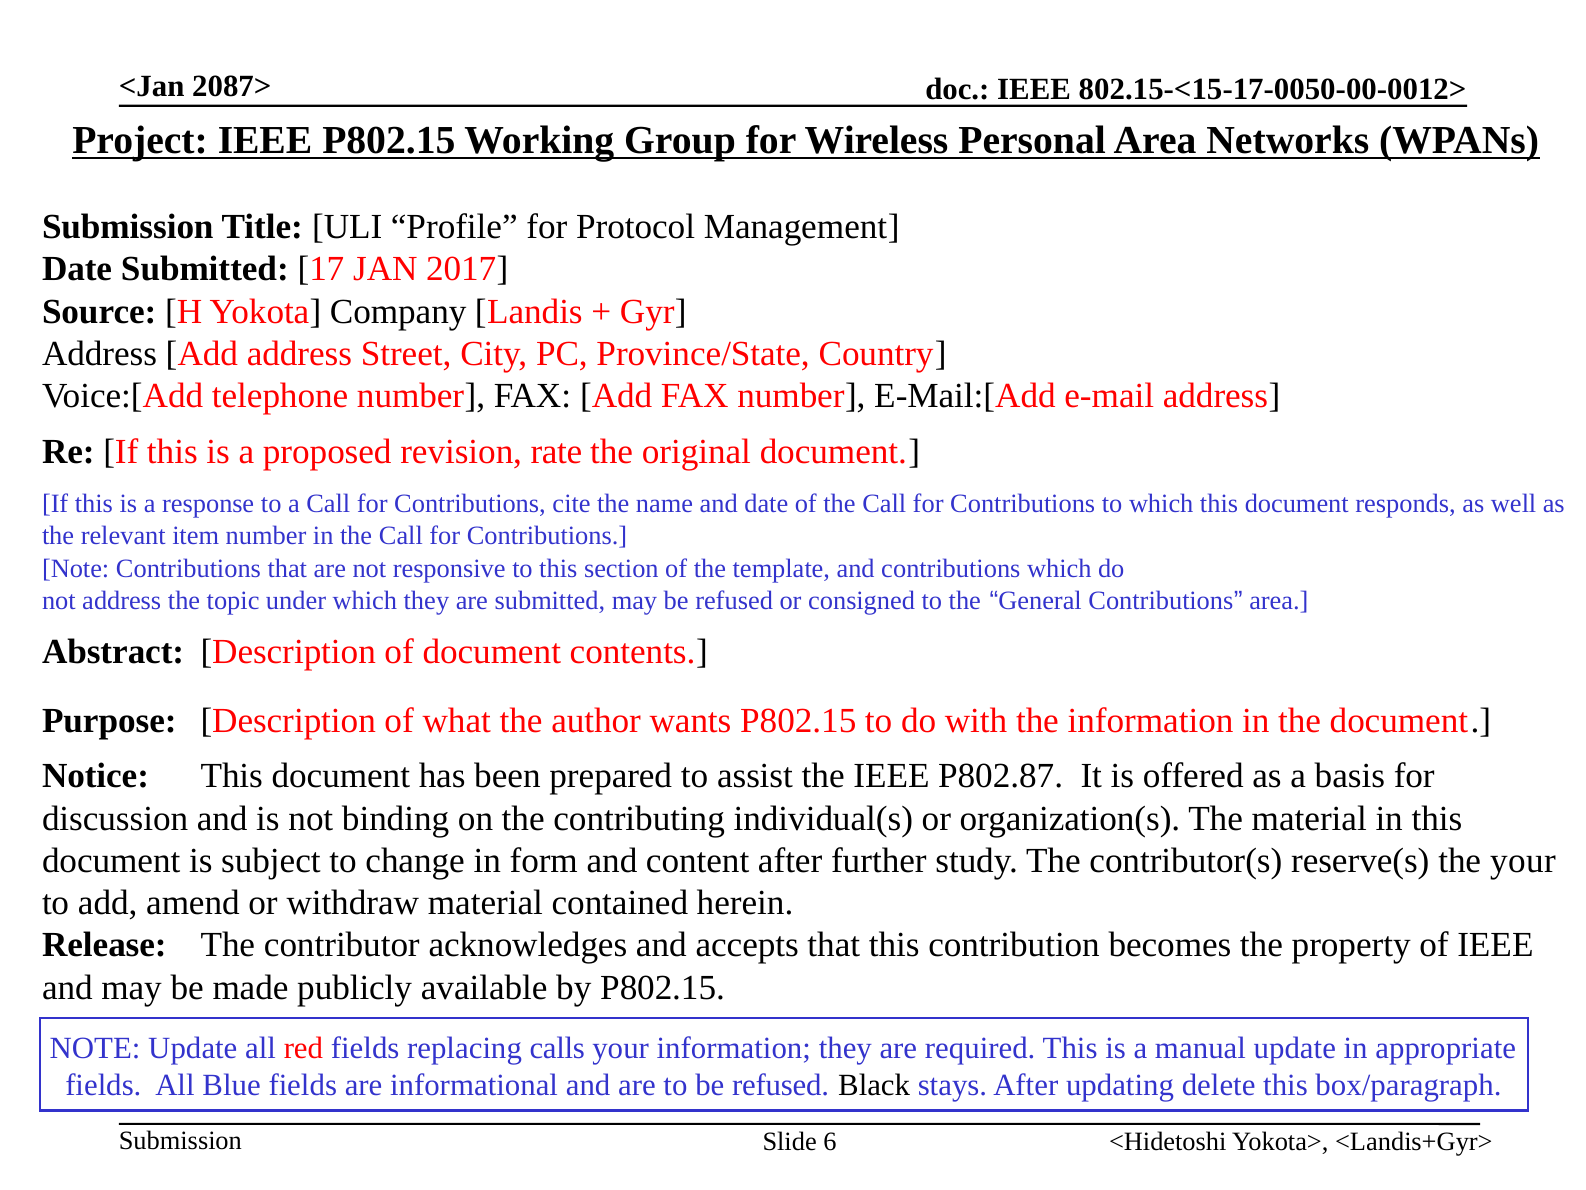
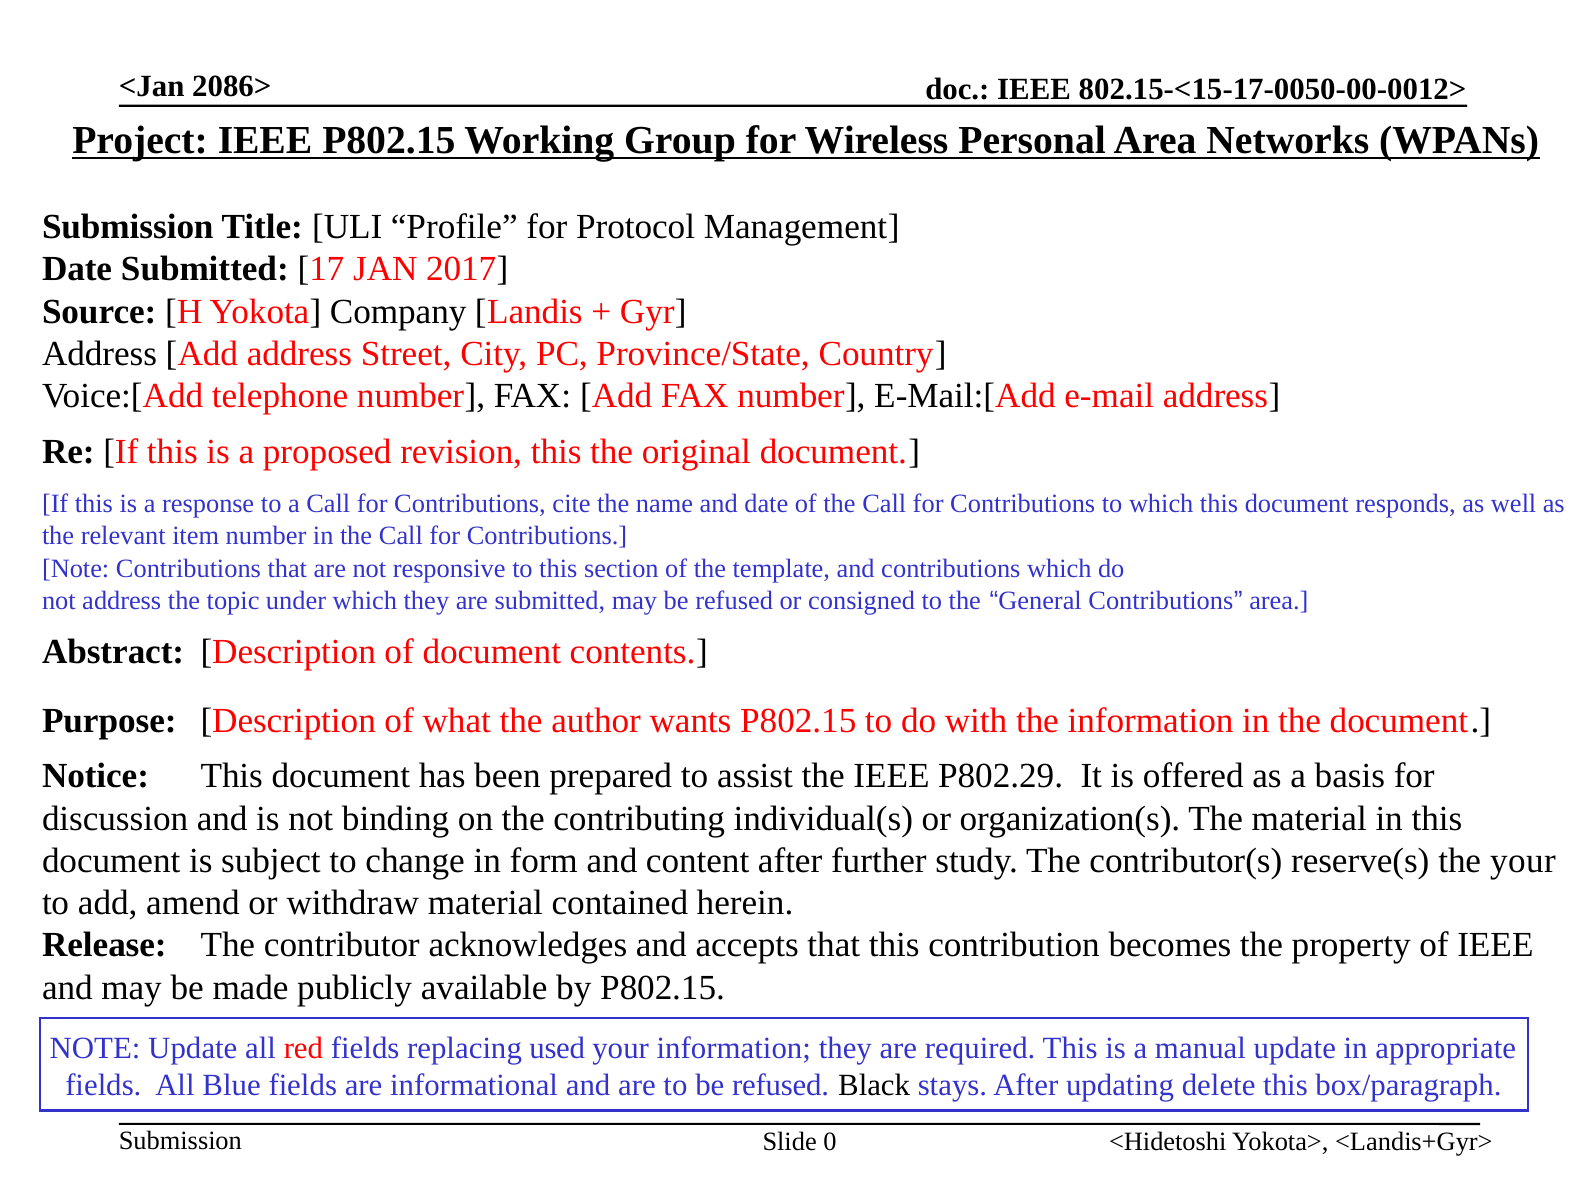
2087>: 2087> -> 2086> (232, 87)
revision rate: rate -> this (556, 452)
P802.87: P802.87 -> P802.29 (1001, 776)
calls: calls -> used (557, 1048)
6: 6 -> 0 (830, 1141)
